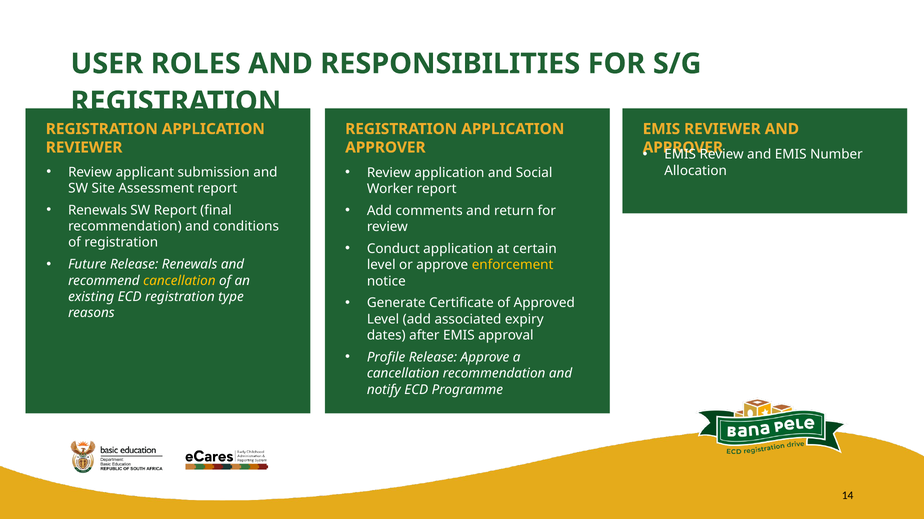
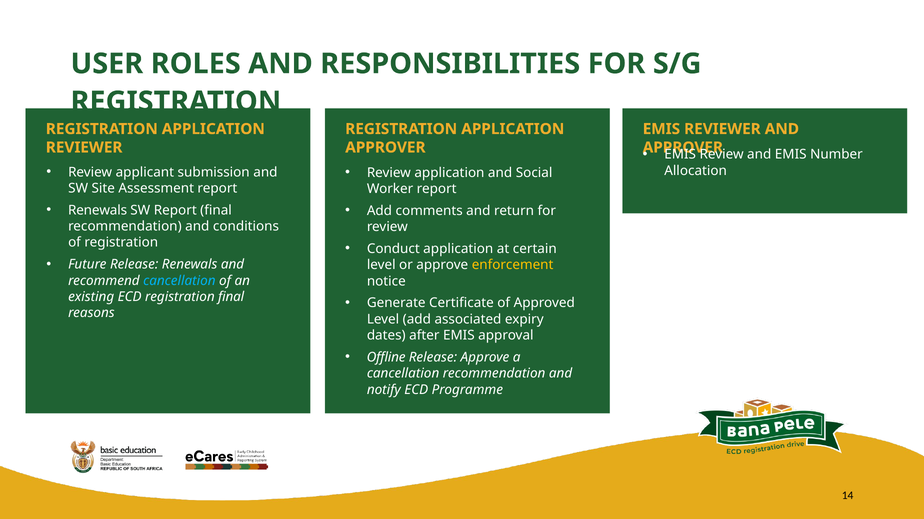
cancellation colour: yellow -> light blue (179, 281)
registration type: type -> final (231, 297)
Profile: Profile -> Offline (386, 358)
